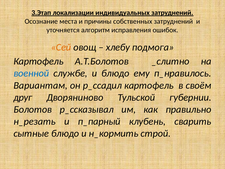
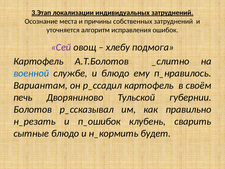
Сей colour: orange -> purple (61, 47)
друг: друг -> печь (23, 97)
п_парный: п_парный -> п_ошибок (99, 121)
строй: строй -> будет (156, 133)
